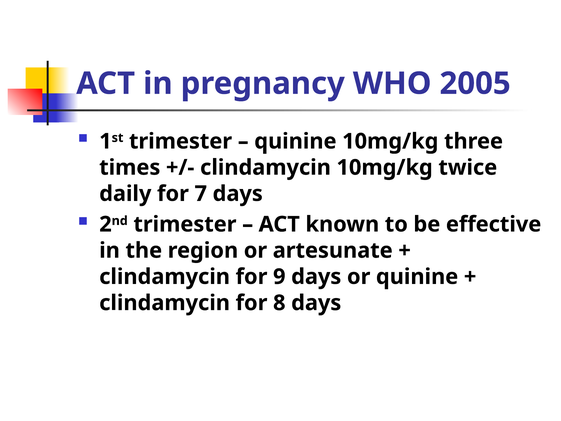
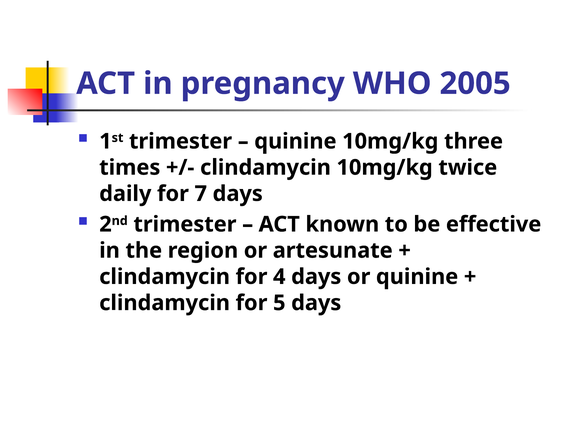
9: 9 -> 4 (279, 277)
8: 8 -> 5 (279, 303)
